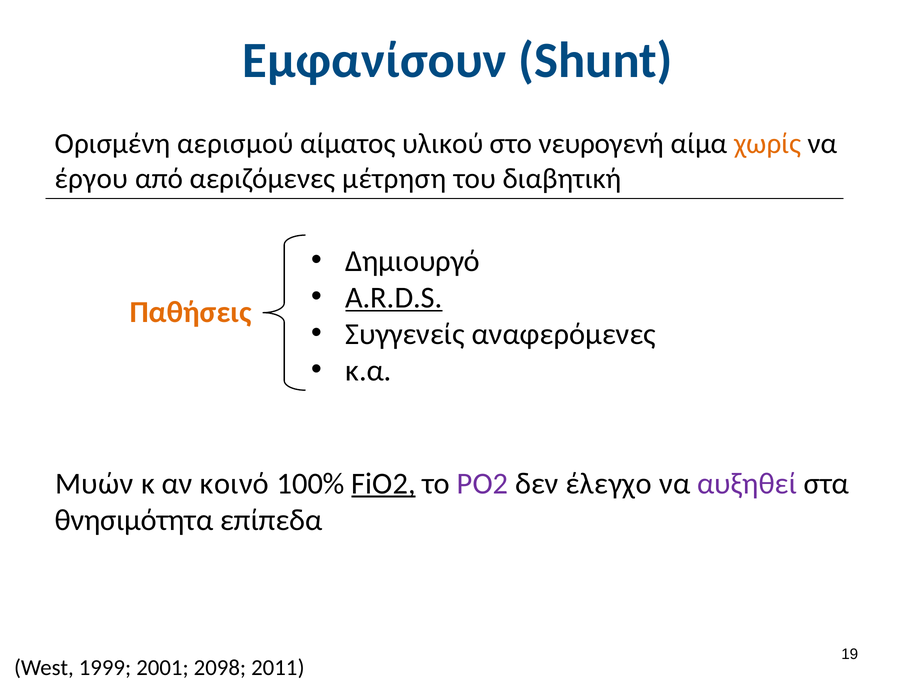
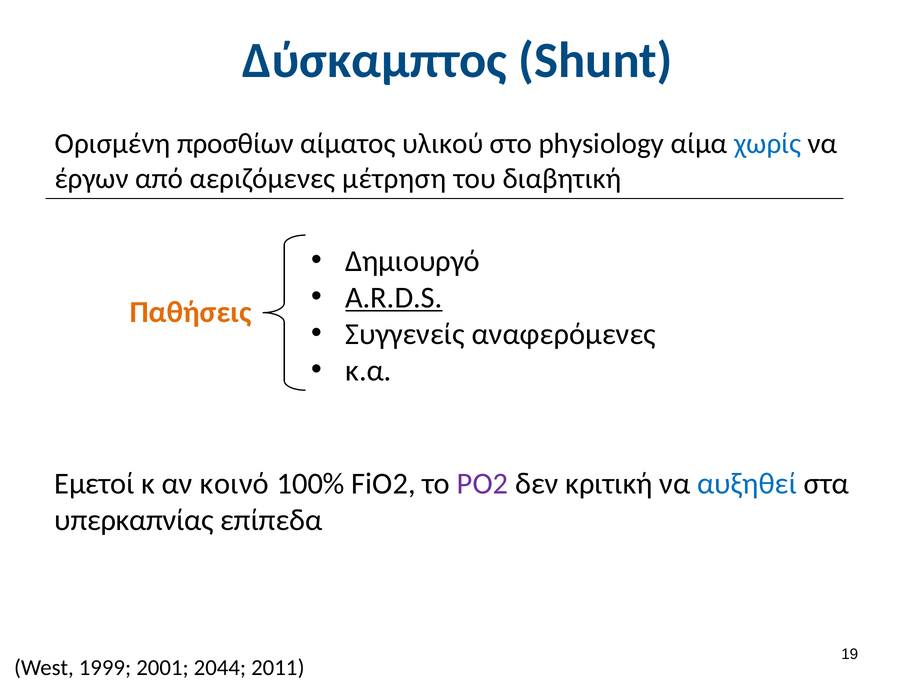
Εμφανίσουν: Εμφανίσουν -> Δύσκαμπτος (375, 61)
αερισμού: αερισμού -> προσθίων (235, 144)
νευρογενή: νευρογενή -> physiology (601, 144)
χωρίς colour: orange -> blue (768, 144)
έργου: έργου -> έργων (92, 179)
Μυών: Μυών -> Εμετοί (95, 483)
FiO2 underline: present -> none (384, 483)
έλεγχο: έλεγχο -> κριτική (609, 483)
αυξηθεί colour: purple -> blue (747, 483)
θνησιμότητα: θνησιμότητα -> υπερκαπνίας (134, 520)
2098: 2098 -> 2044 (220, 668)
